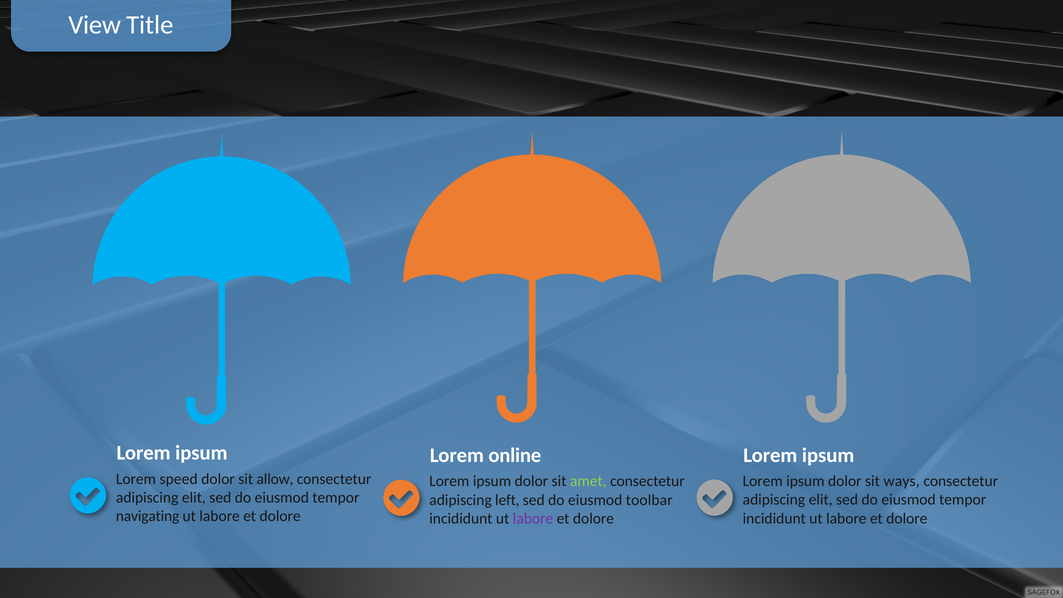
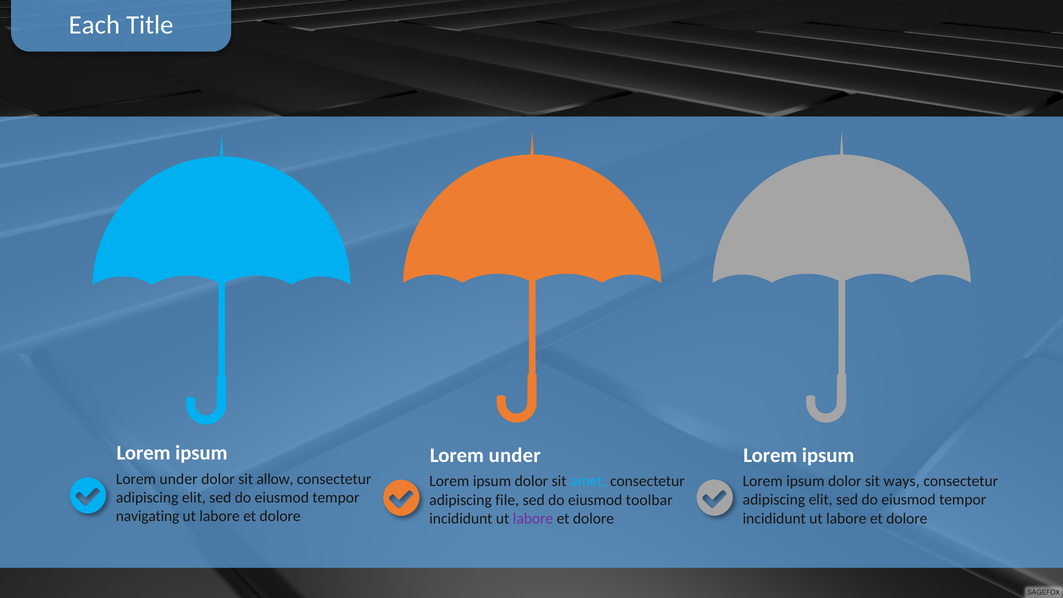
View: View -> Each (94, 25)
online: online -> under (515, 455)
speed: speed -> under (179, 479)
amet colour: light green -> light blue (588, 481)
left: left -> file (507, 500)
